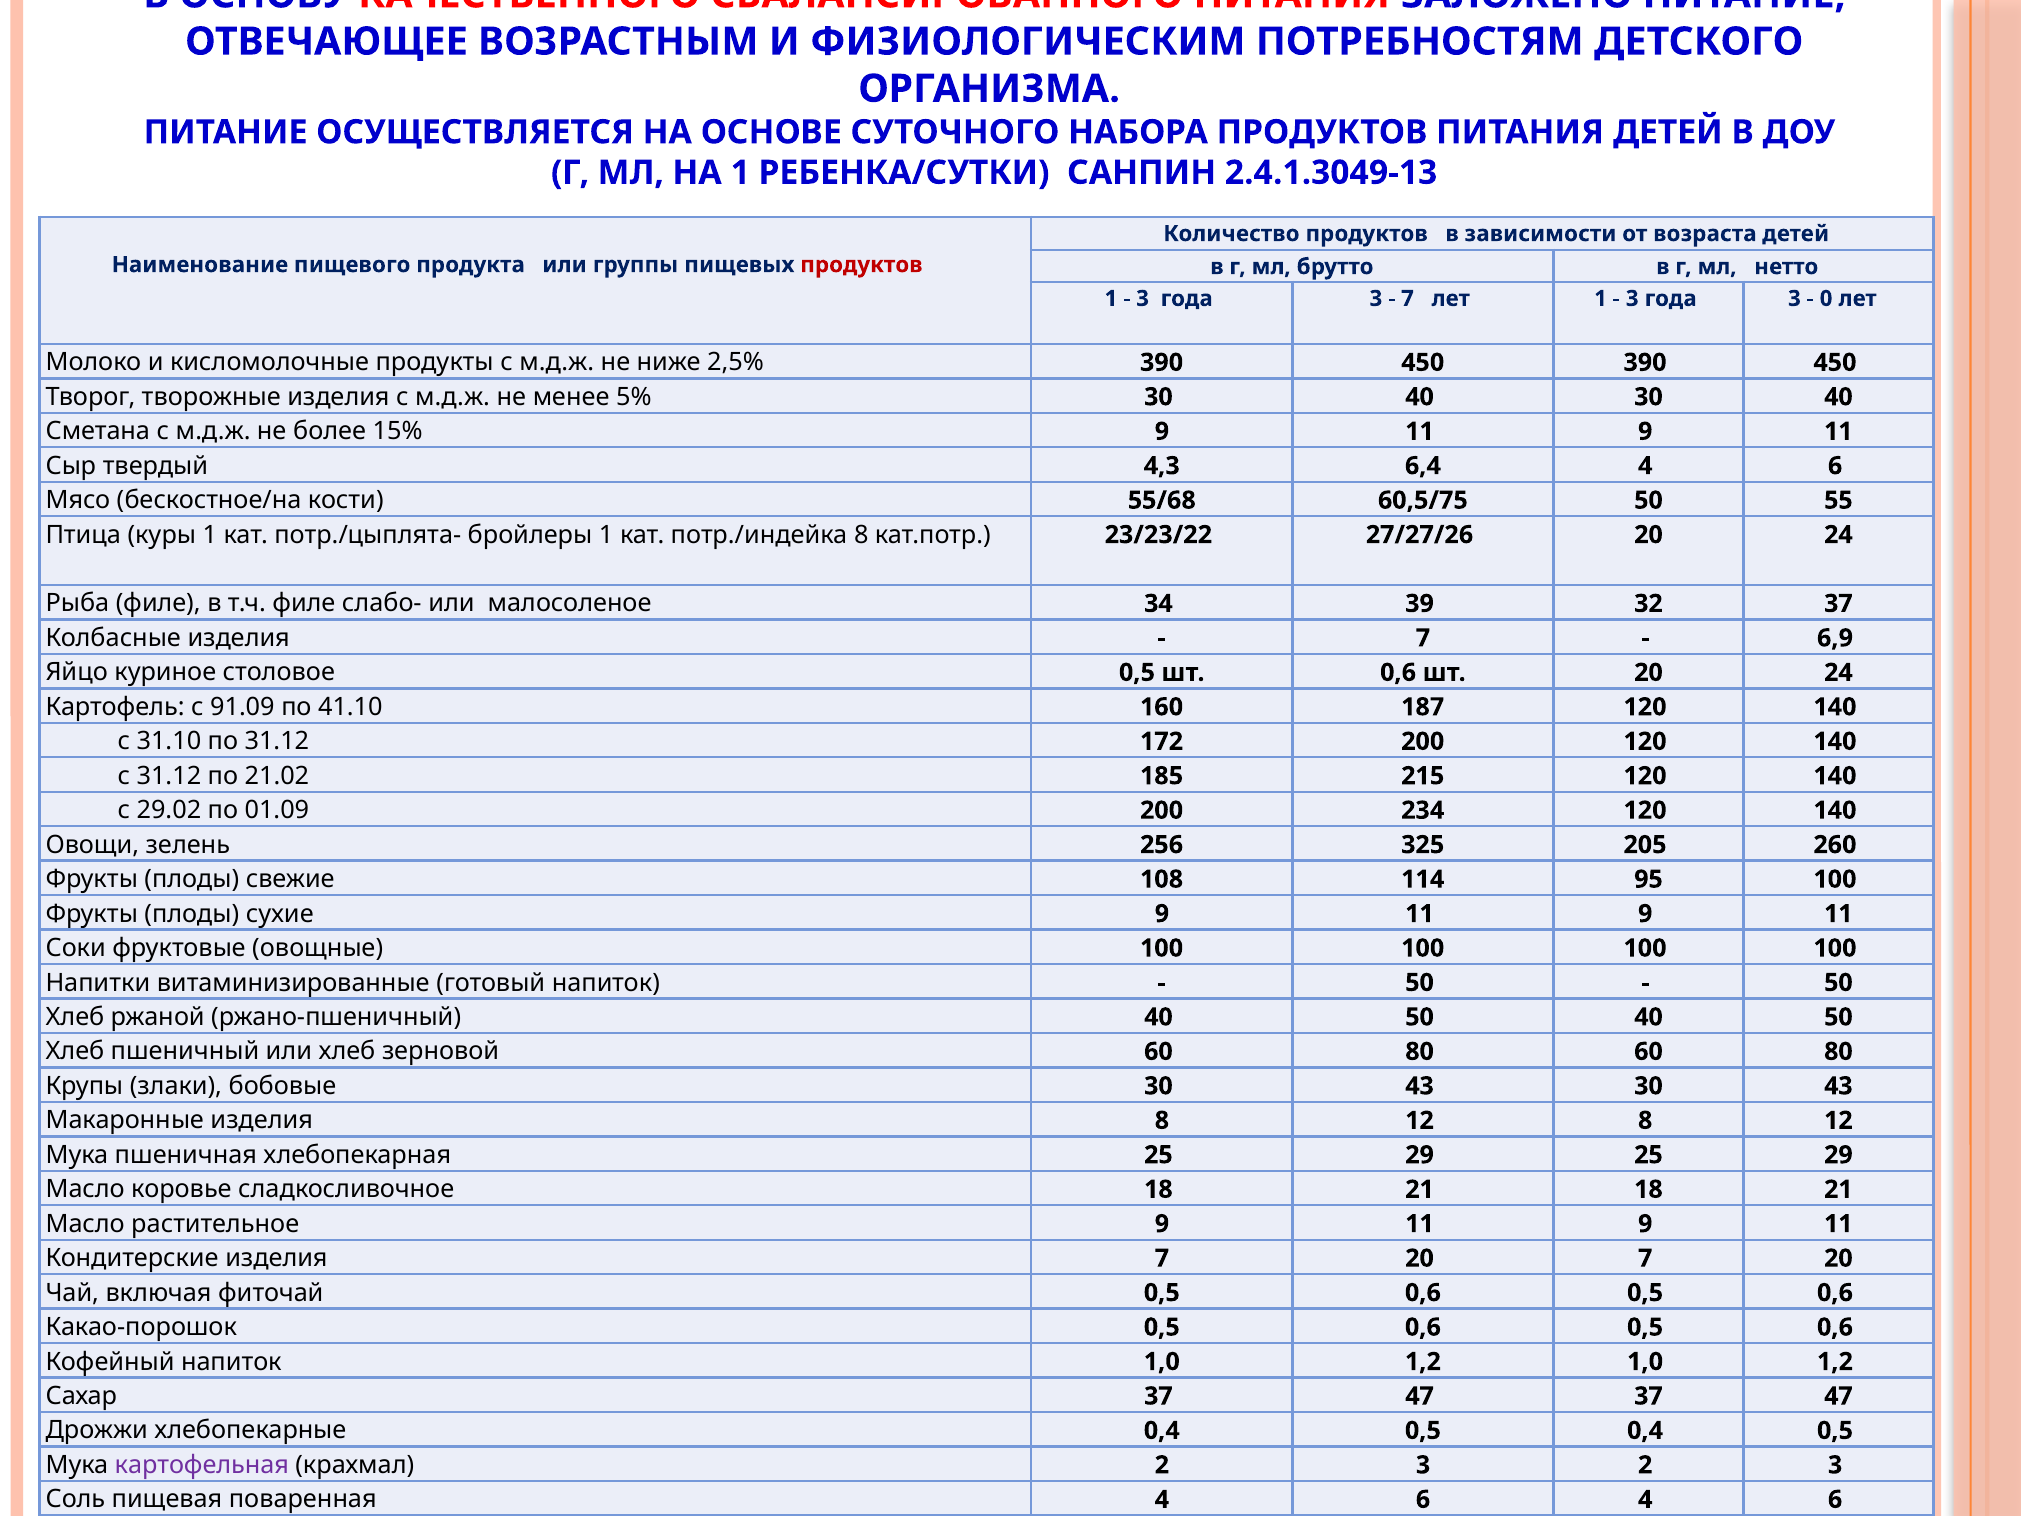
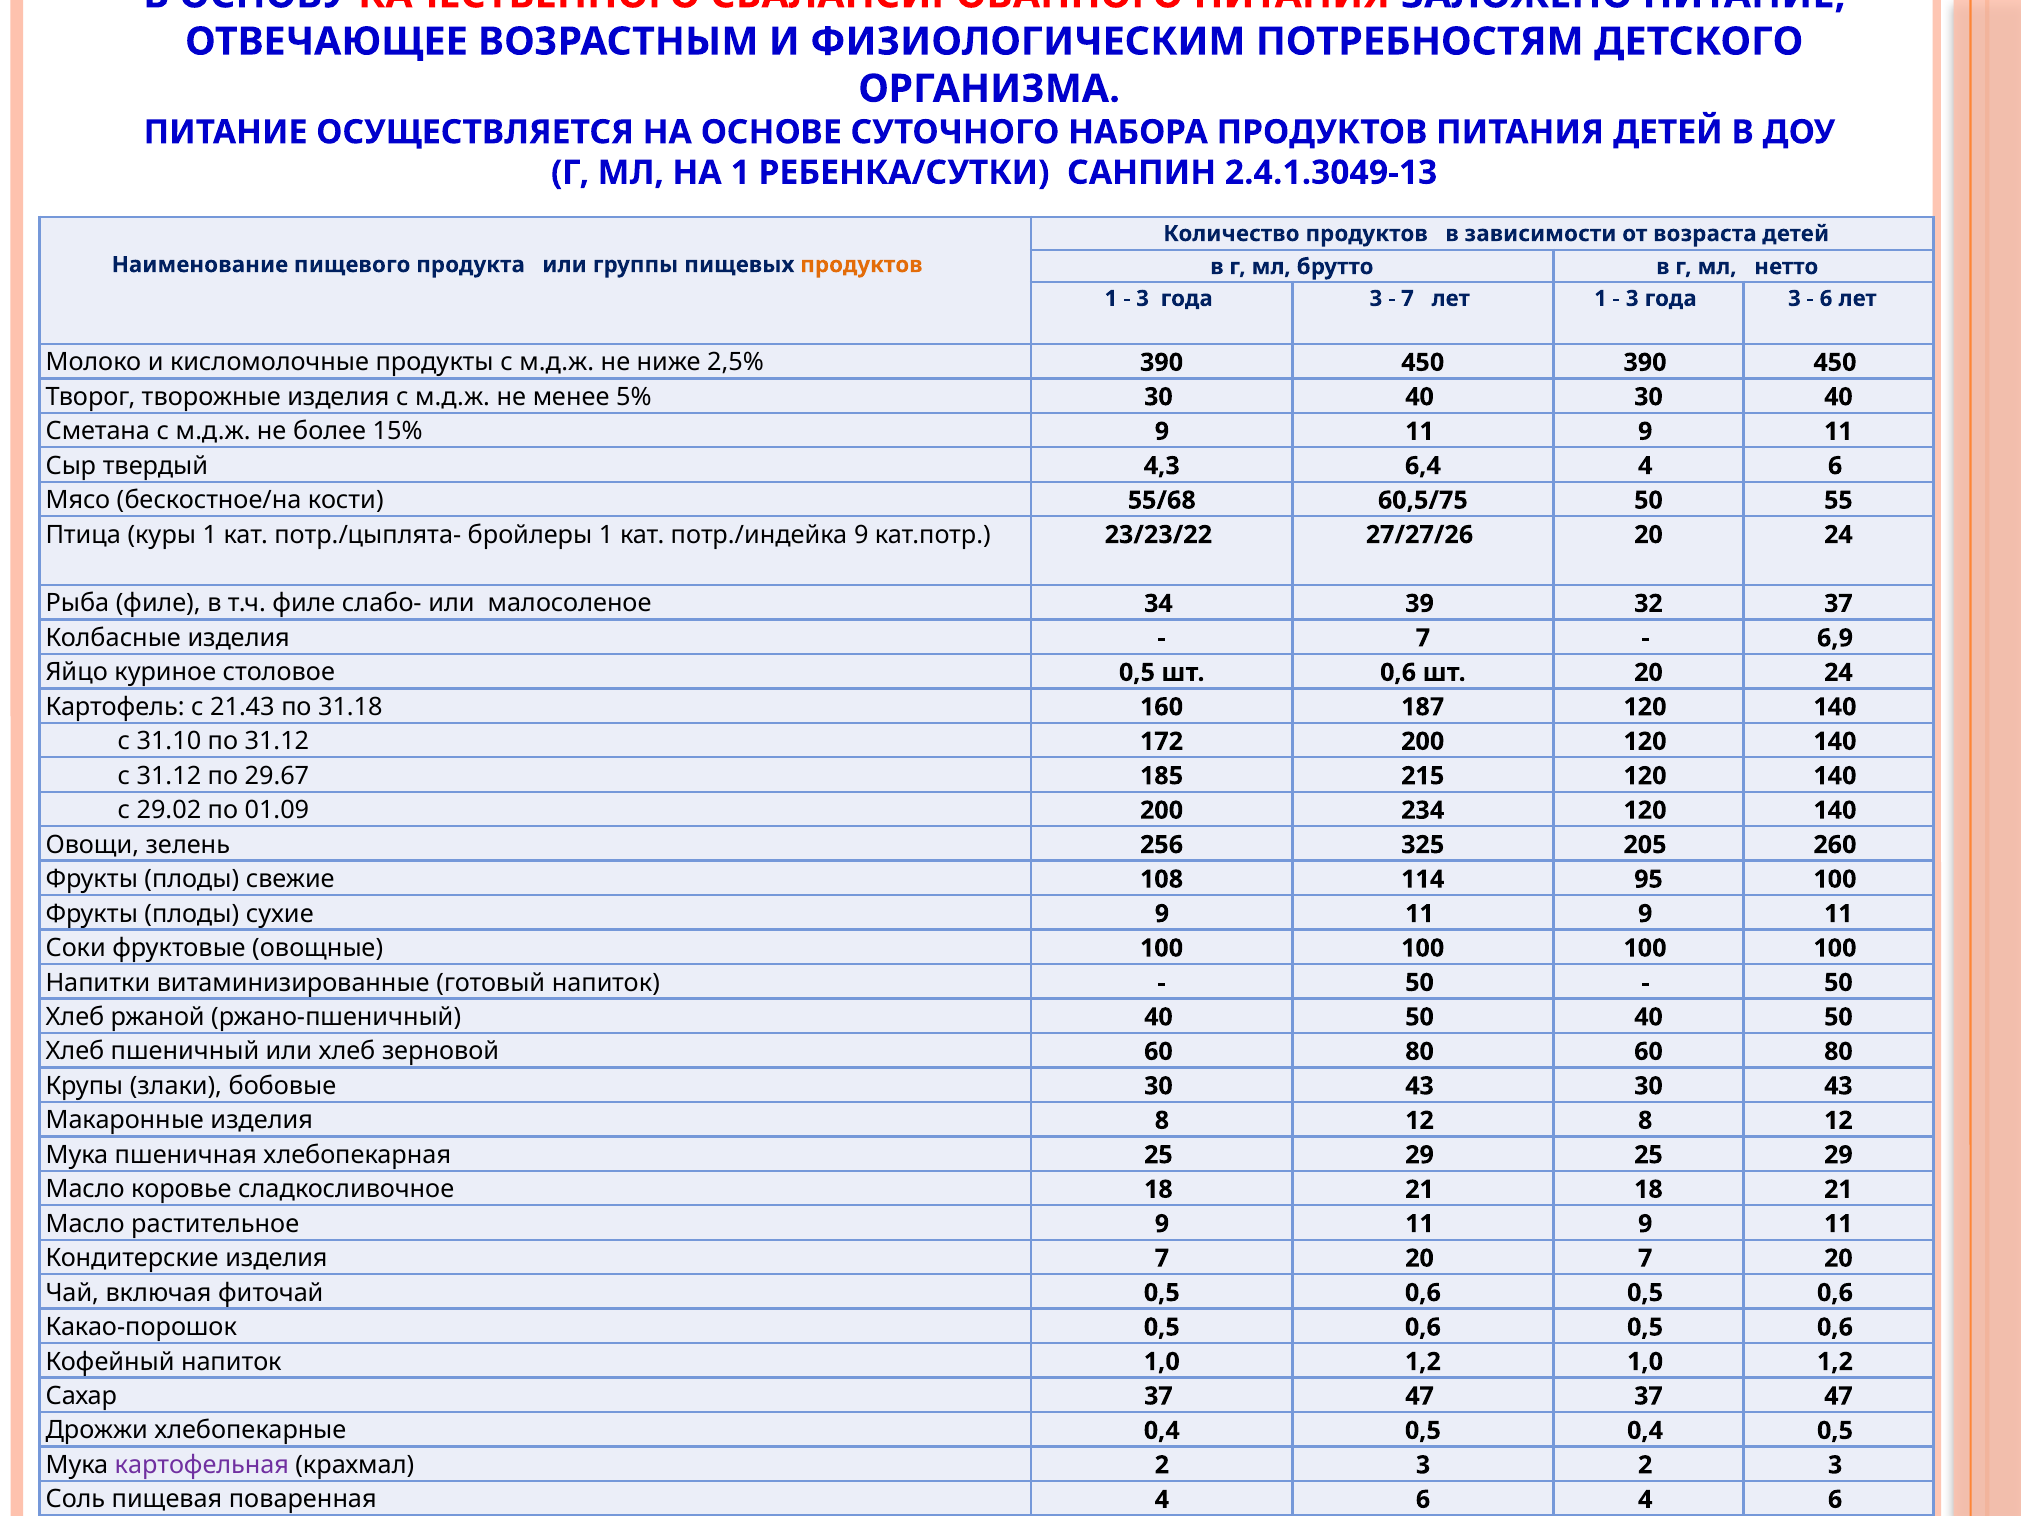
продуктов colour: red -> orange (861, 265)
0: 0 -> 6 (1826, 299)
потр./индейка 8: 8 -> 9 (861, 535)
91.09: 91.09 -> 21.43 (242, 707)
41.10: 41.10 -> 31.18 (350, 707)
21.02: 21.02 -> 29.67 (277, 776)
